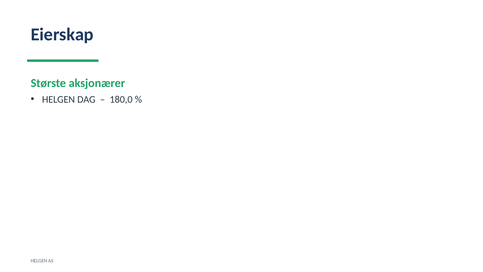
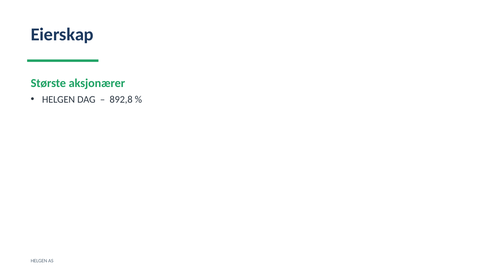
180,0: 180,0 -> 892,8 (121, 99)
